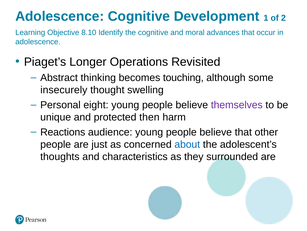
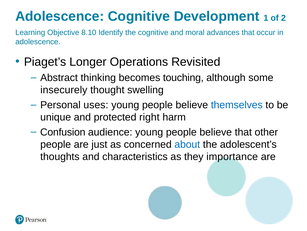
eight: eight -> uses (96, 105)
themselves colour: purple -> blue (237, 105)
then: then -> right (149, 117)
Reactions: Reactions -> Confusion (63, 132)
surrounded: surrounded -> importance (232, 156)
